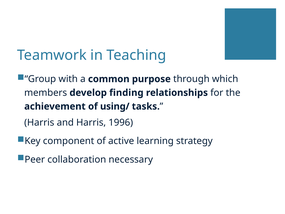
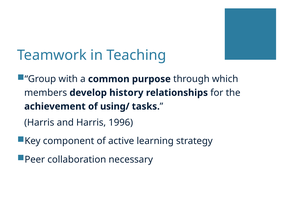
finding: finding -> history (126, 93)
